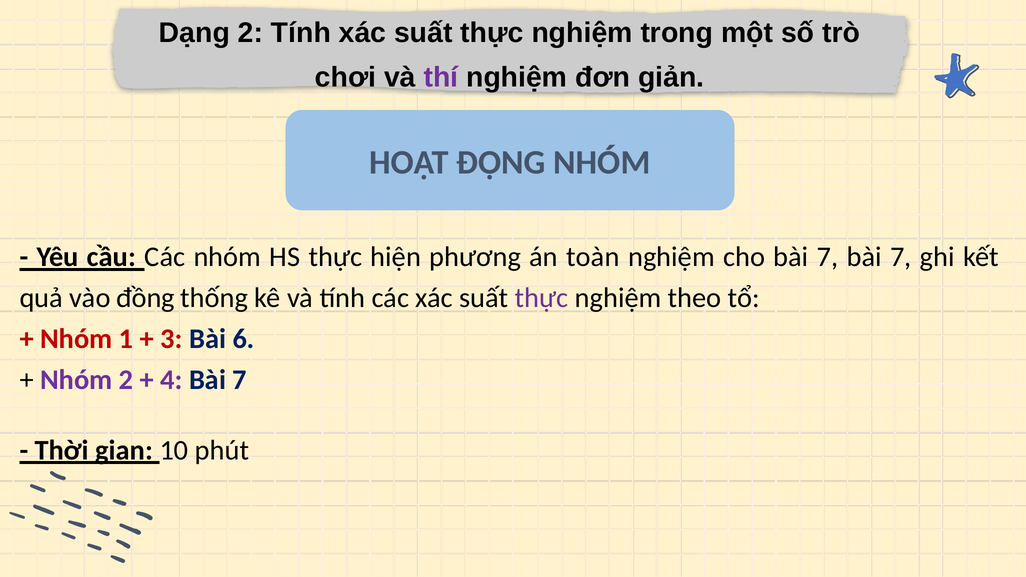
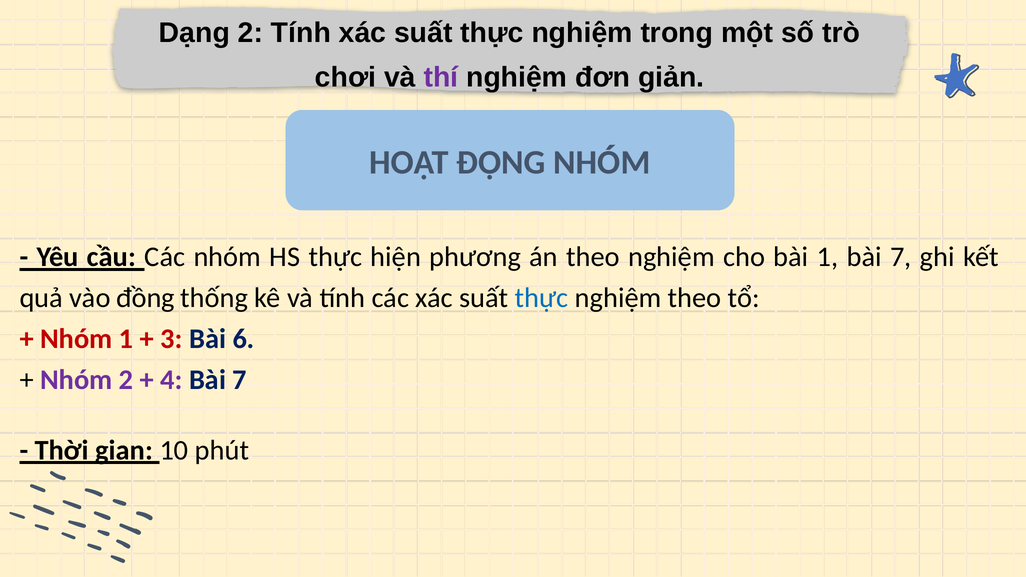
án toàn: toàn -> theo (593, 257)
cho bài 7: 7 -> 1 (828, 257)
thực colour: purple -> blue (542, 298)
